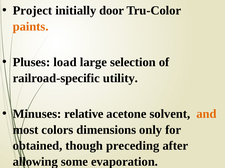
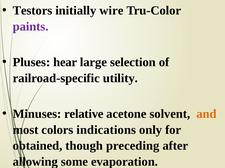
Project: Project -> Testors (33, 11)
door: door -> wire (111, 11)
paints colour: orange -> purple (31, 27)
load: load -> hear (65, 62)
dimensions: dimensions -> indications (106, 130)
